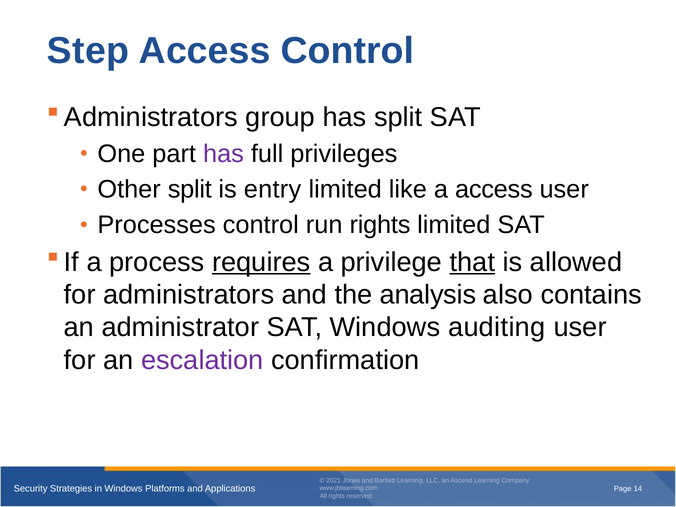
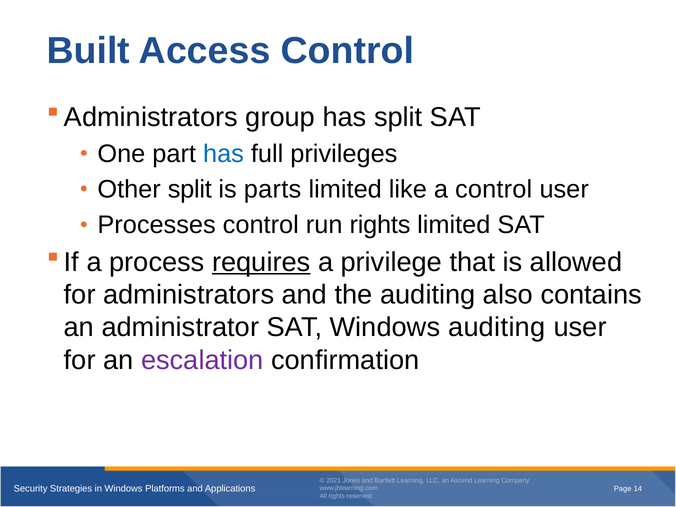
Step: Step -> Built (88, 51)
has colour: purple -> blue (223, 154)
entry: entry -> parts (273, 189)
a access: access -> control (494, 189)
that underline: present -> none (472, 262)
the analysis: analysis -> auditing (428, 295)
